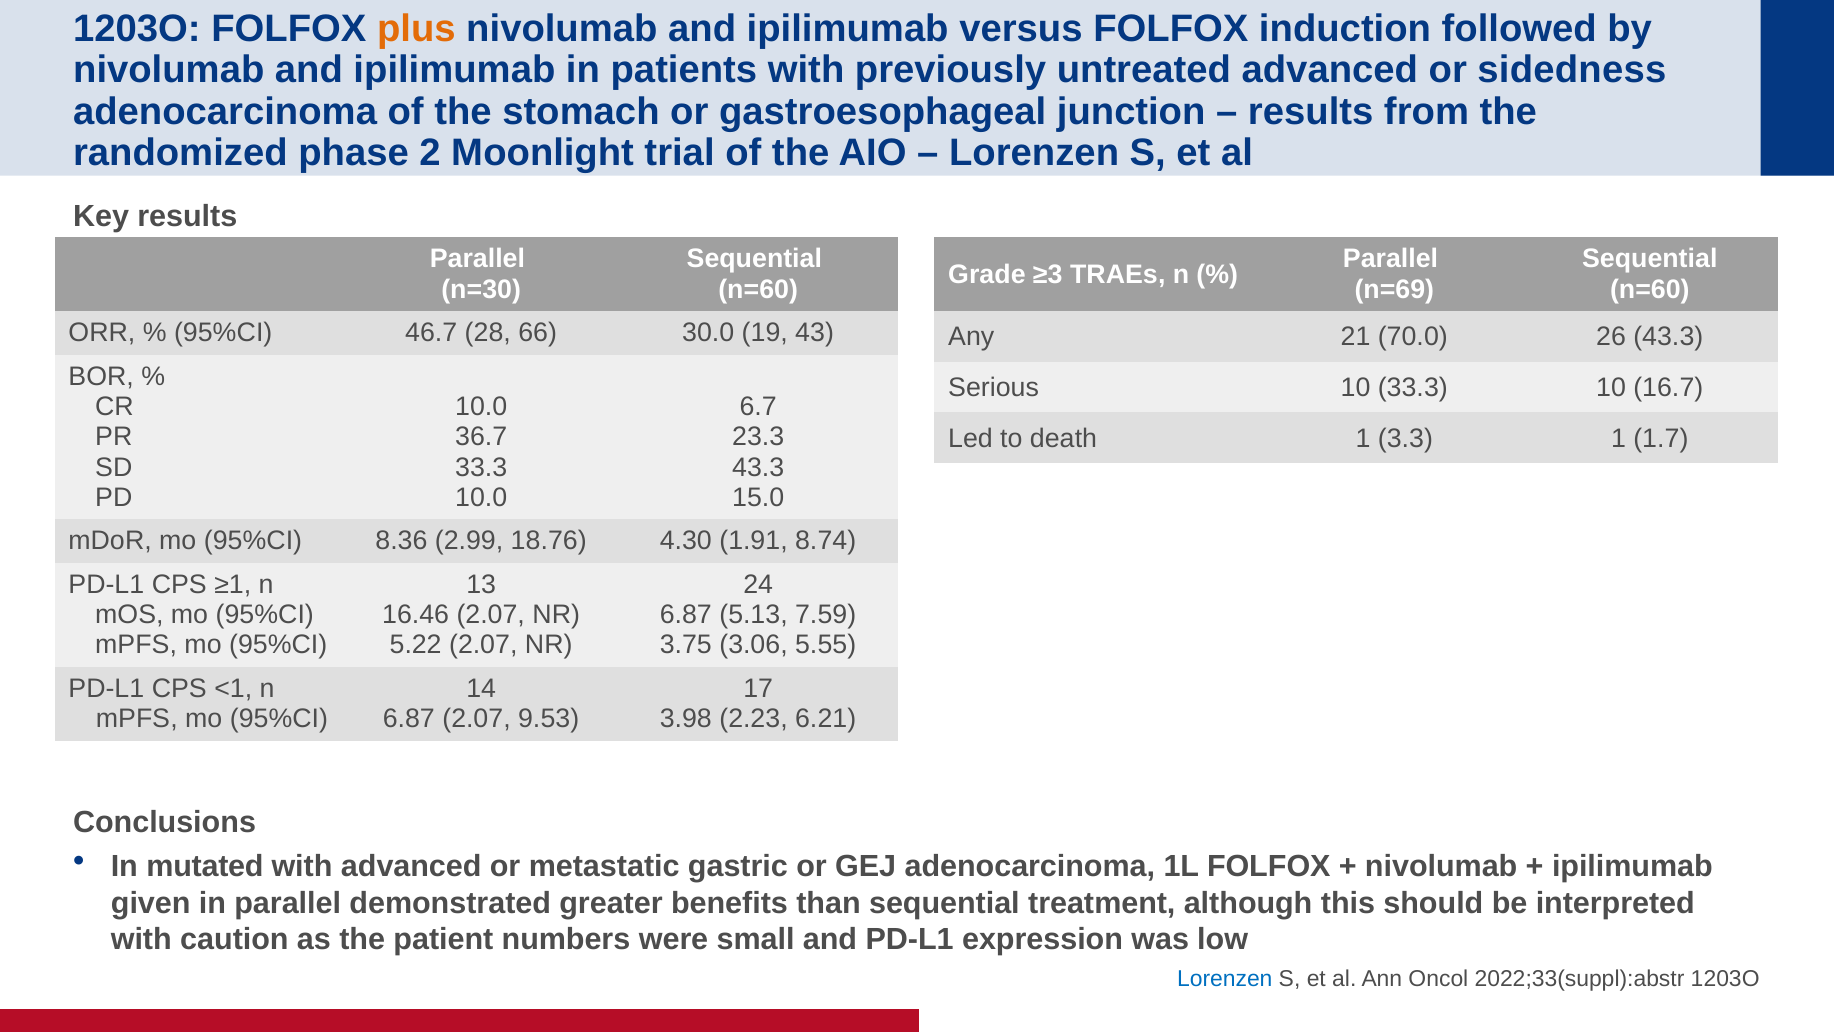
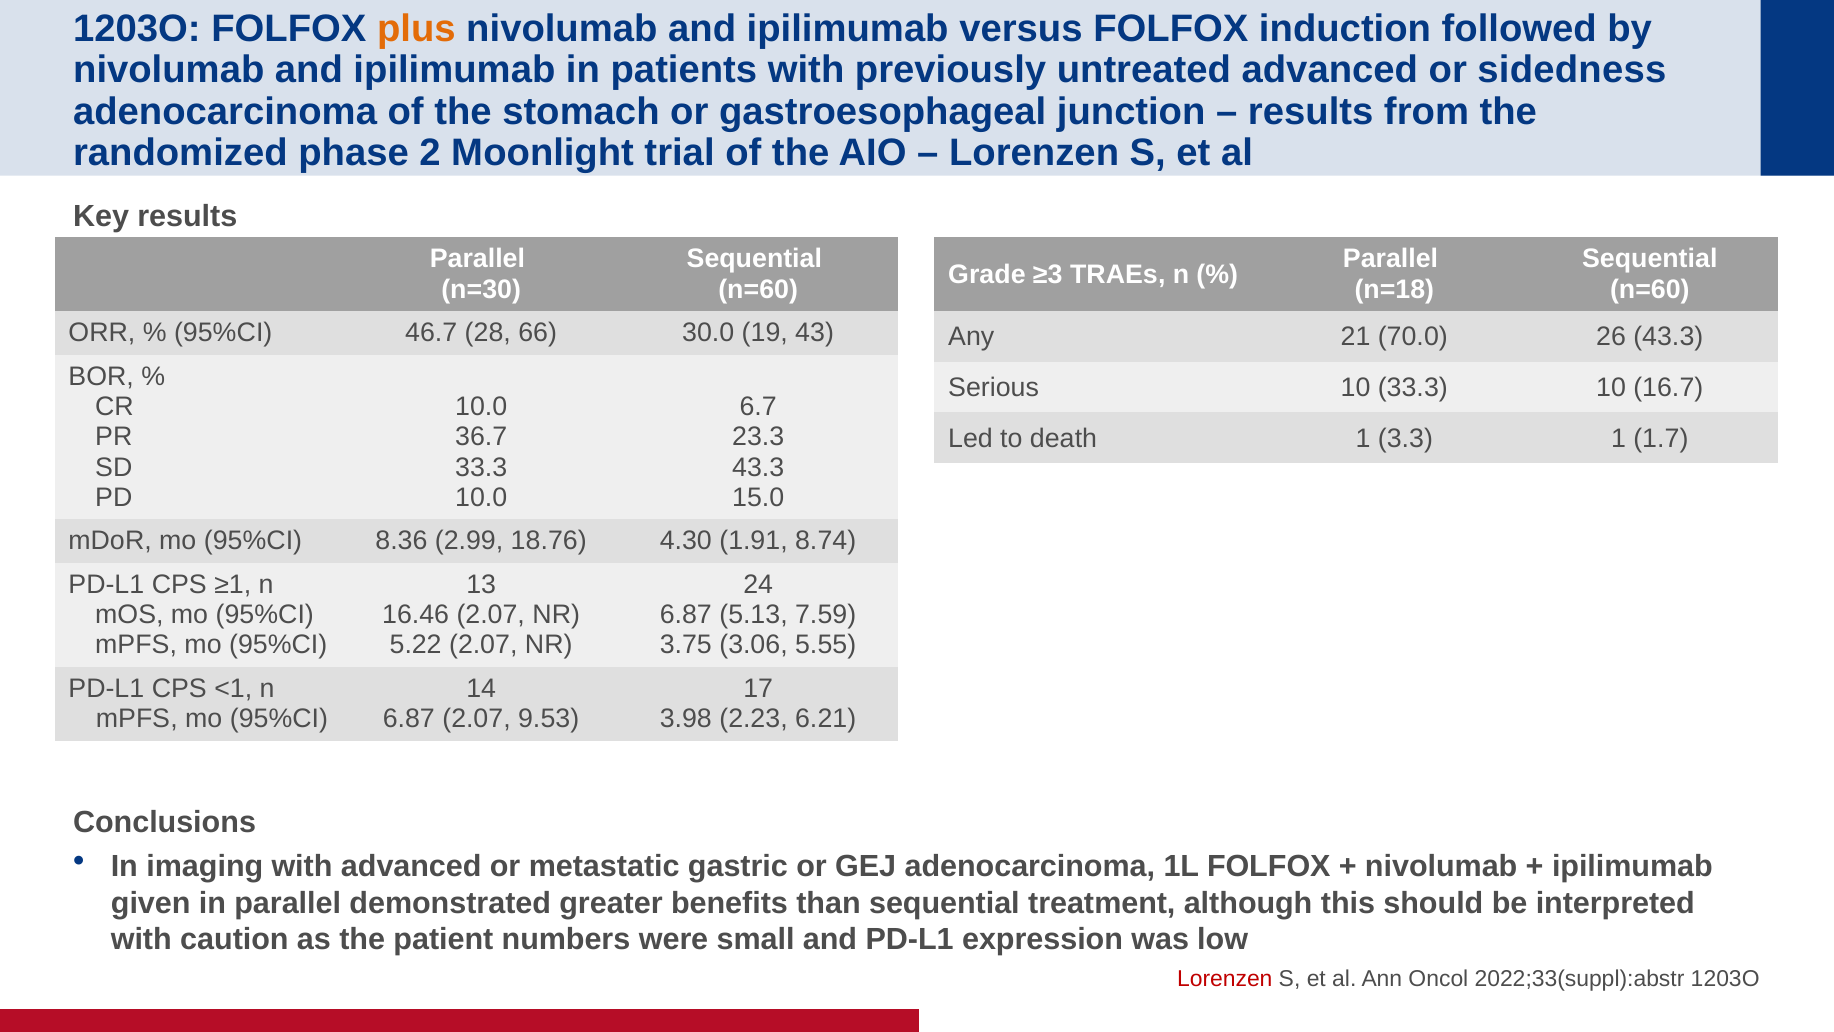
n=69: n=69 -> n=18 (1394, 289)
mutated: mutated -> imaging (205, 866)
Lorenzen colour: blue -> red (1225, 978)
